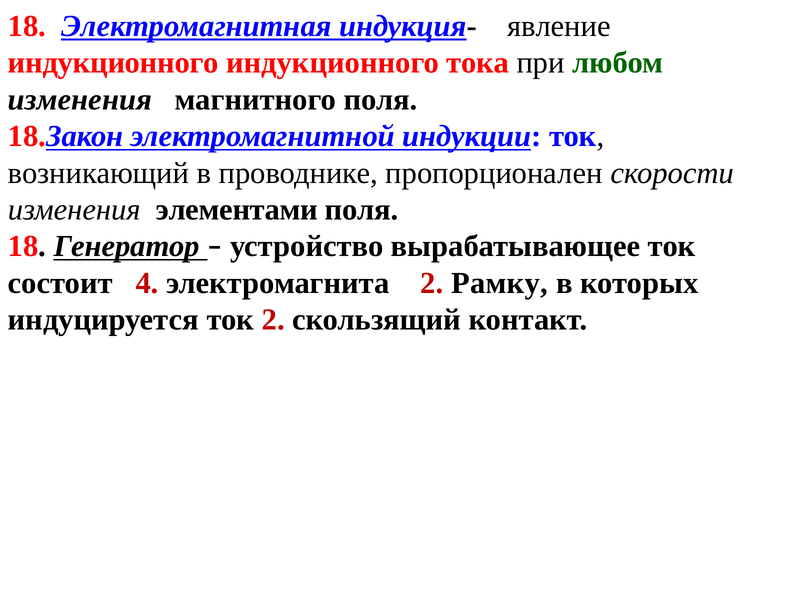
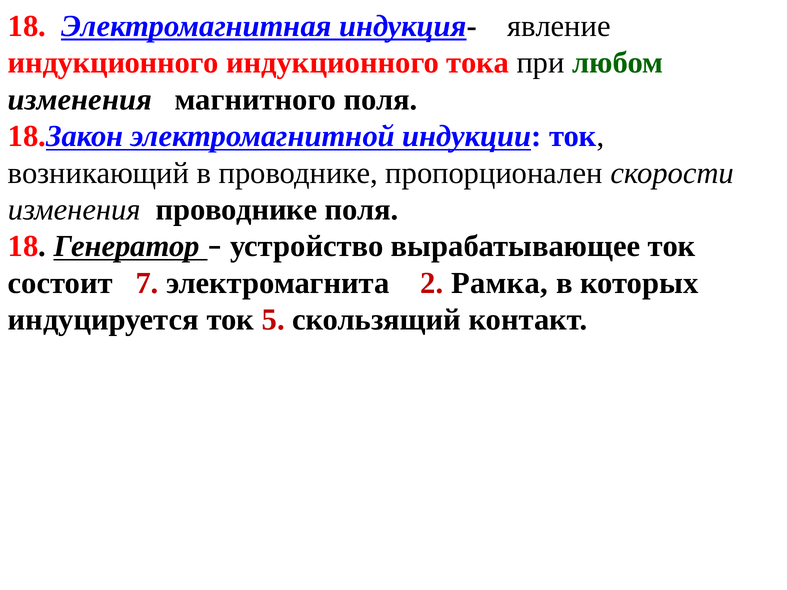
изменения элементами: элементами -> проводнике (237, 210)
4: 4 -> 7 (147, 283)
Рамку: Рамку -> Рамка (500, 283)
ток 2: 2 -> 5 (273, 320)
